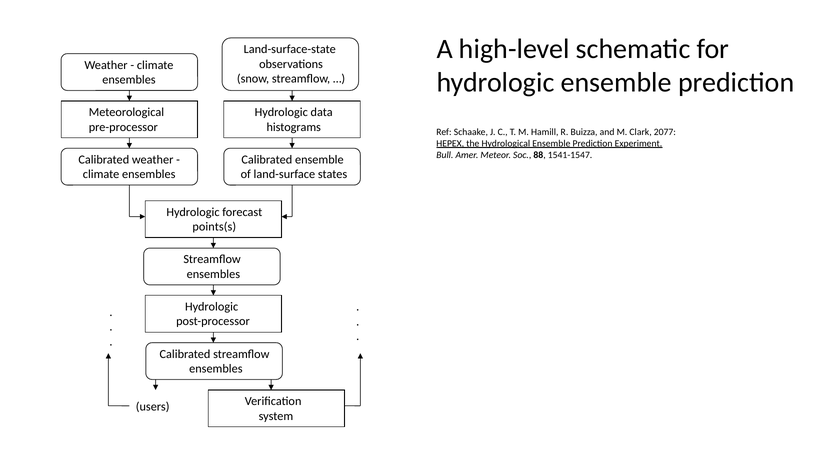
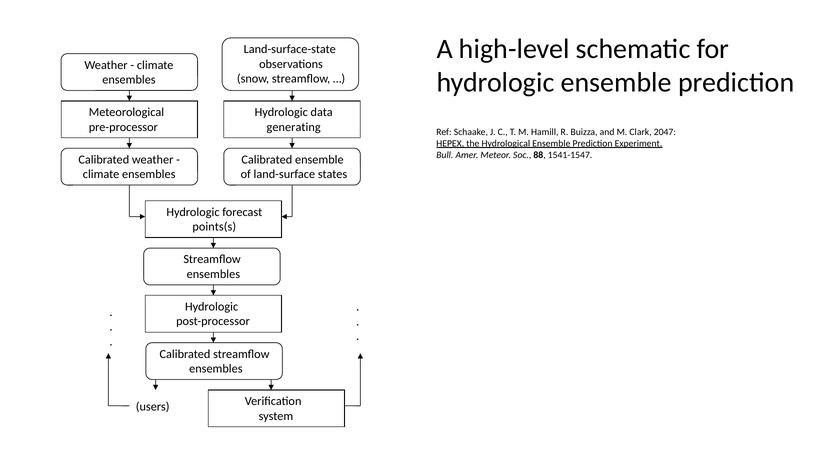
histograms: histograms -> generating (294, 127)
2077: 2077 -> 2047 (665, 132)
